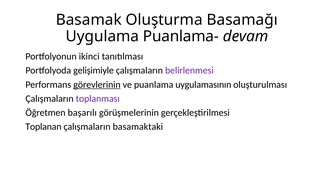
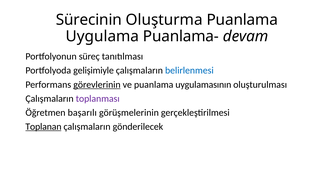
Basamak: Basamak -> Sürecinin (89, 20)
Oluşturma Basamağı: Basamağı -> Puanlama (242, 20)
ikinci: ikinci -> süreç (89, 56)
belirlenmesi colour: purple -> blue (189, 70)
Toplanan underline: none -> present (43, 126)
basamaktaki: basamaktaki -> gönderilecek (138, 126)
